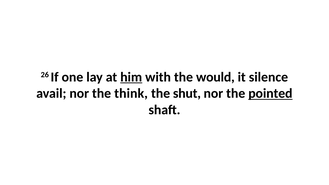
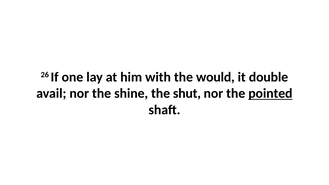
him underline: present -> none (131, 77)
silence: silence -> double (268, 77)
think: think -> shine (131, 93)
